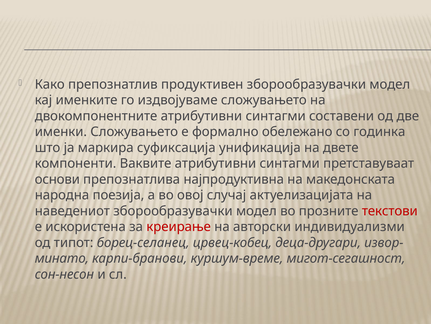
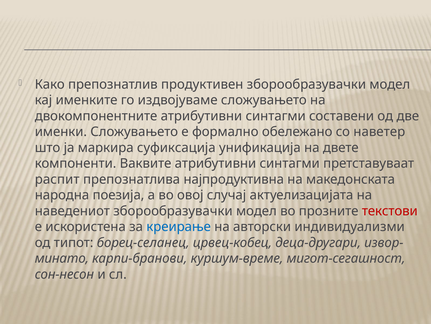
годинка: годинка -> наветер (379, 132)
основи: основи -> распит (57, 179)
креирање colour: red -> blue (179, 226)
